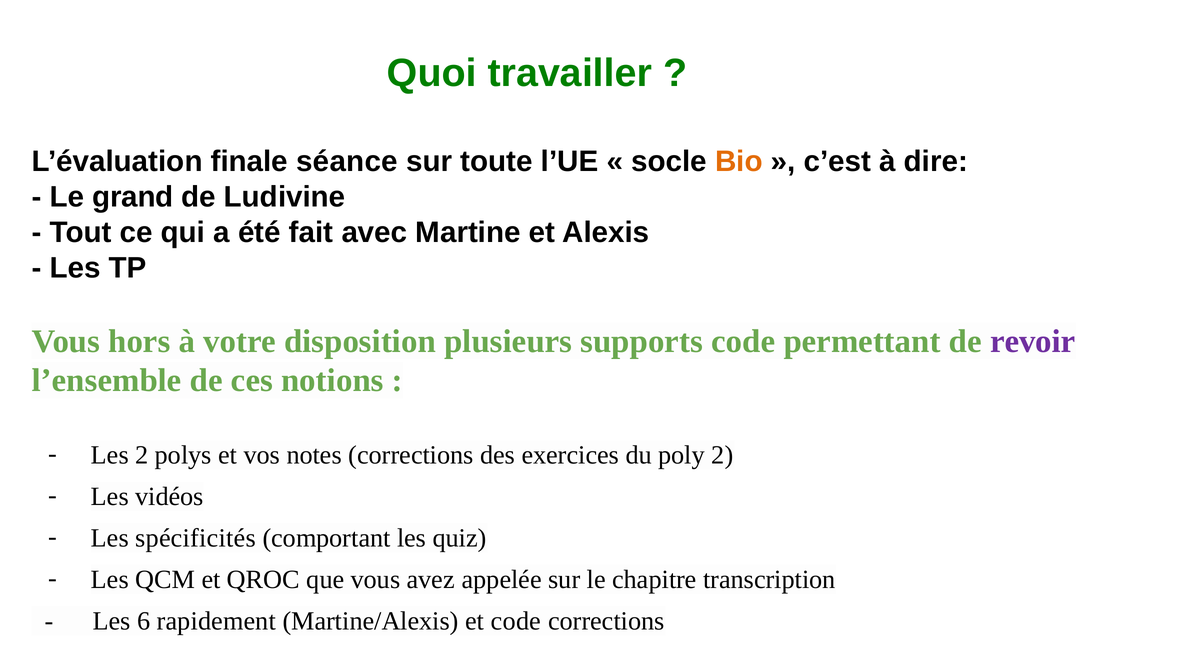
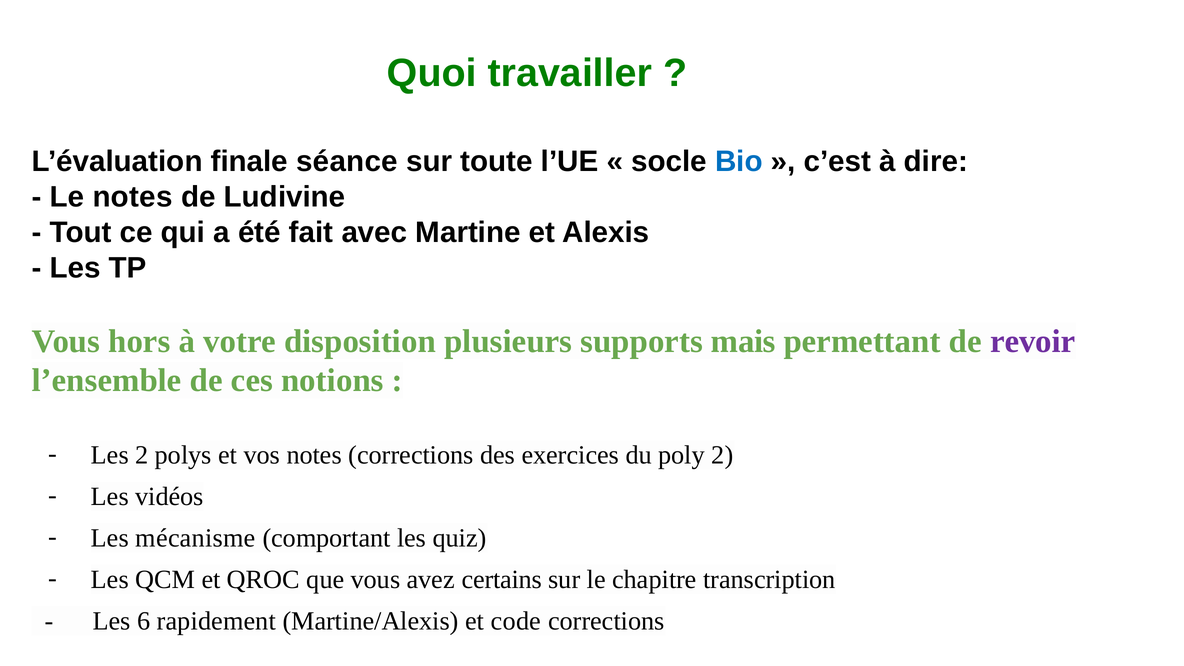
Bio colour: orange -> blue (739, 161)
Le grand: grand -> notes (133, 197)
supports code: code -> mais (743, 341)
spécificités: spécificités -> mécanisme (196, 538)
appelée: appelée -> certains (502, 580)
